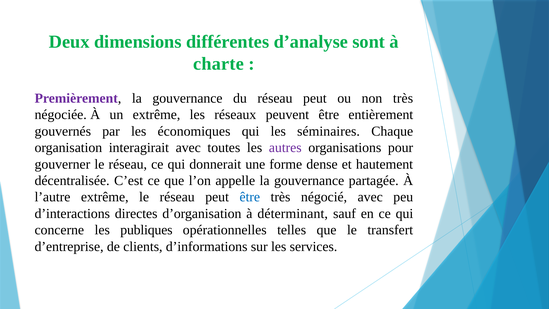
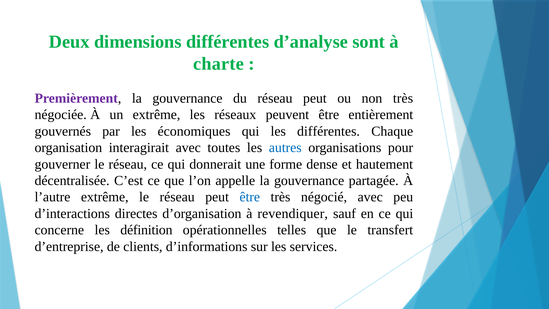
les séminaires: séminaires -> différentes (329, 131)
autres colour: purple -> blue (285, 148)
déterminant: déterminant -> revendiquer (293, 213)
publiques: publiques -> définition (146, 230)
